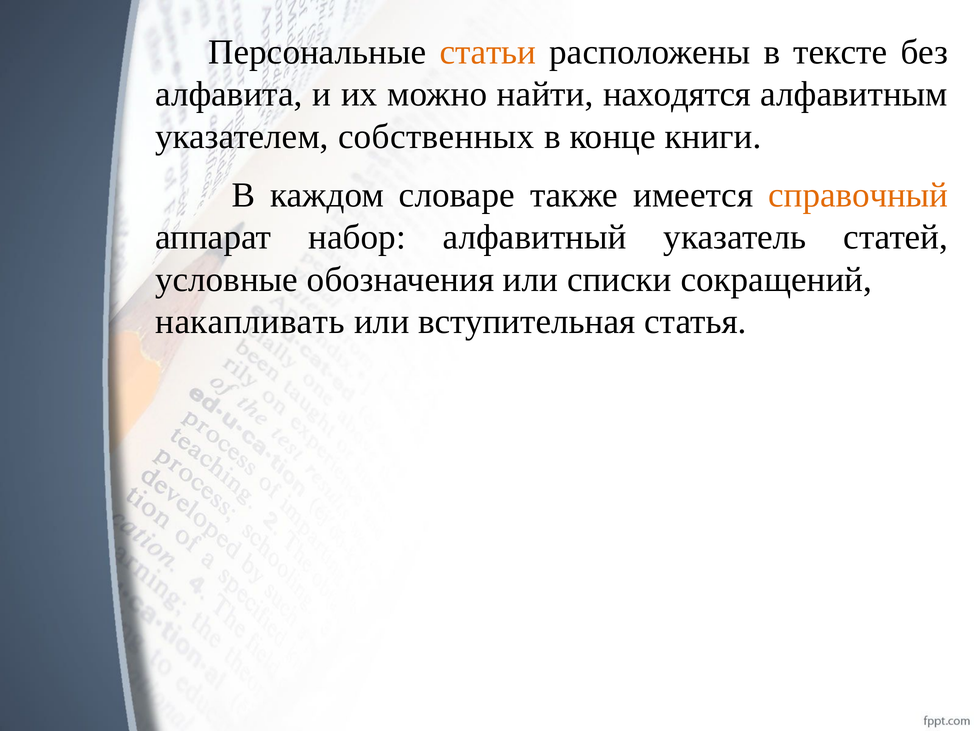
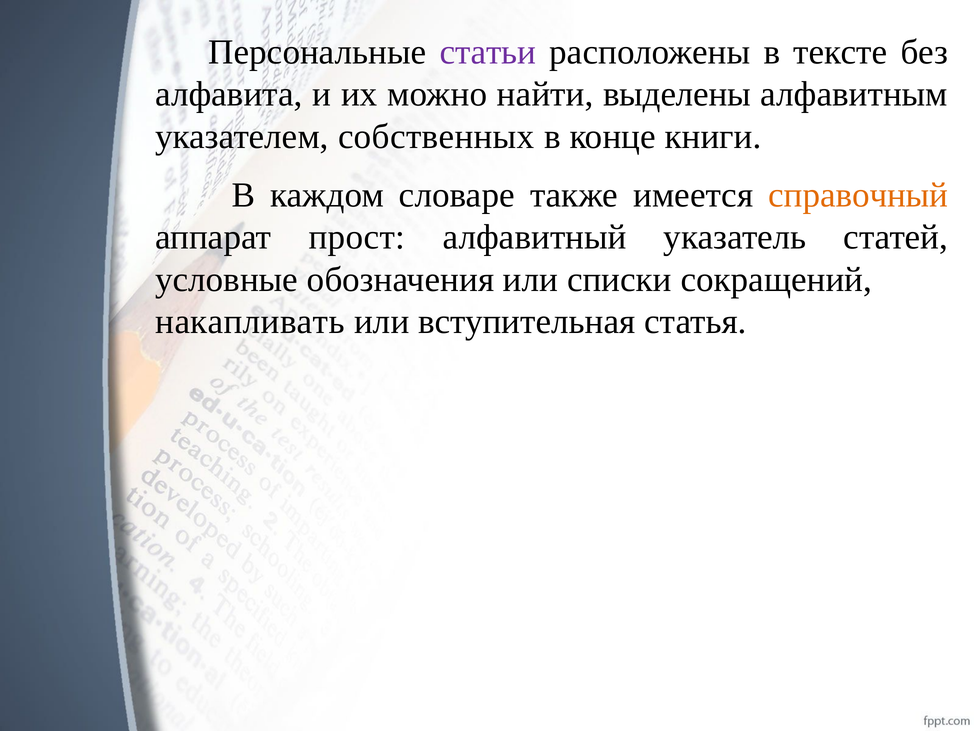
статьи colour: orange -> purple (488, 52)
находятся: находятся -> выделены (677, 94)
набор: набор -> прост (357, 237)
